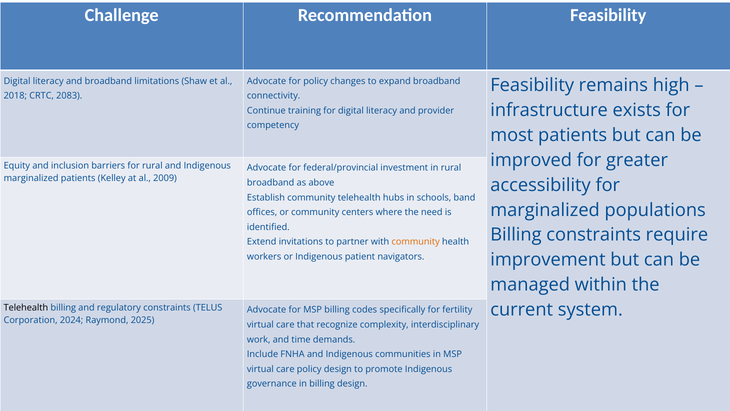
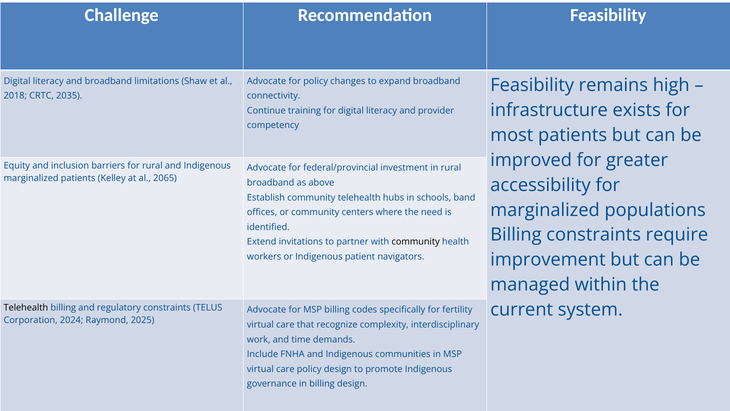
2083: 2083 -> 2035 (69, 96)
2009: 2009 -> 2065 (165, 178)
community colour: orange -> black (416, 242)
